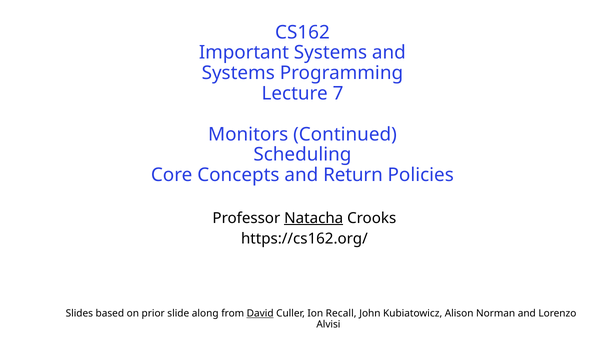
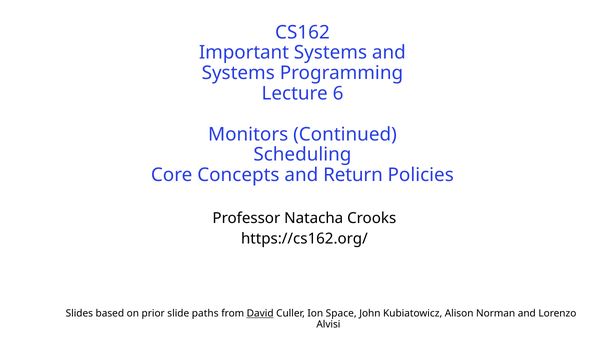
7: 7 -> 6 (338, 94)
Natacha underline: present -> none (314, 218)
along: along -> paths (205, 314)
Recall: Recall -> Space (341, 314)
